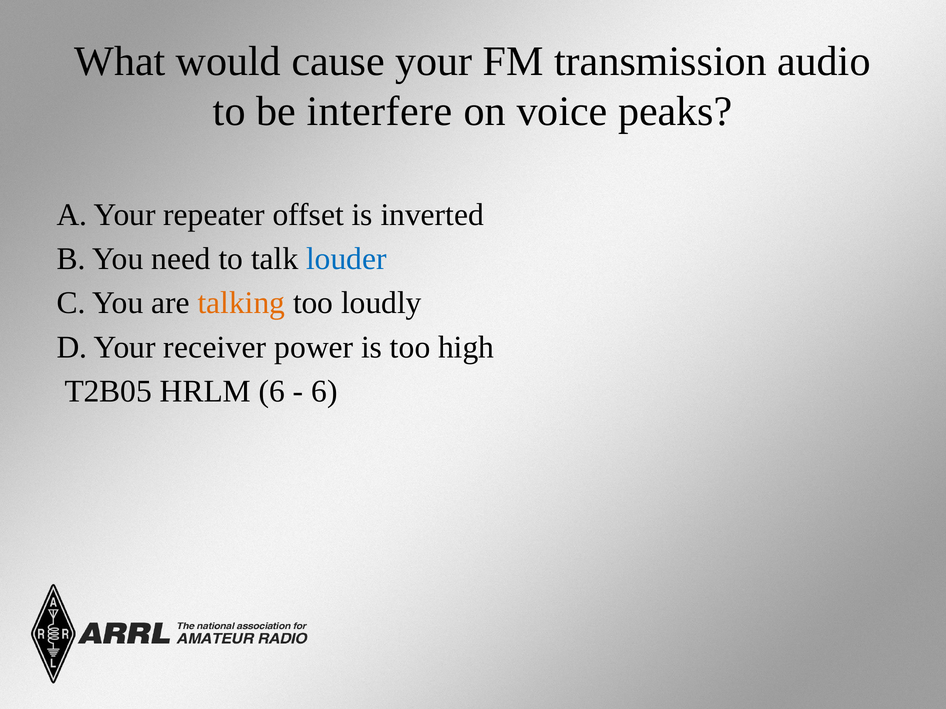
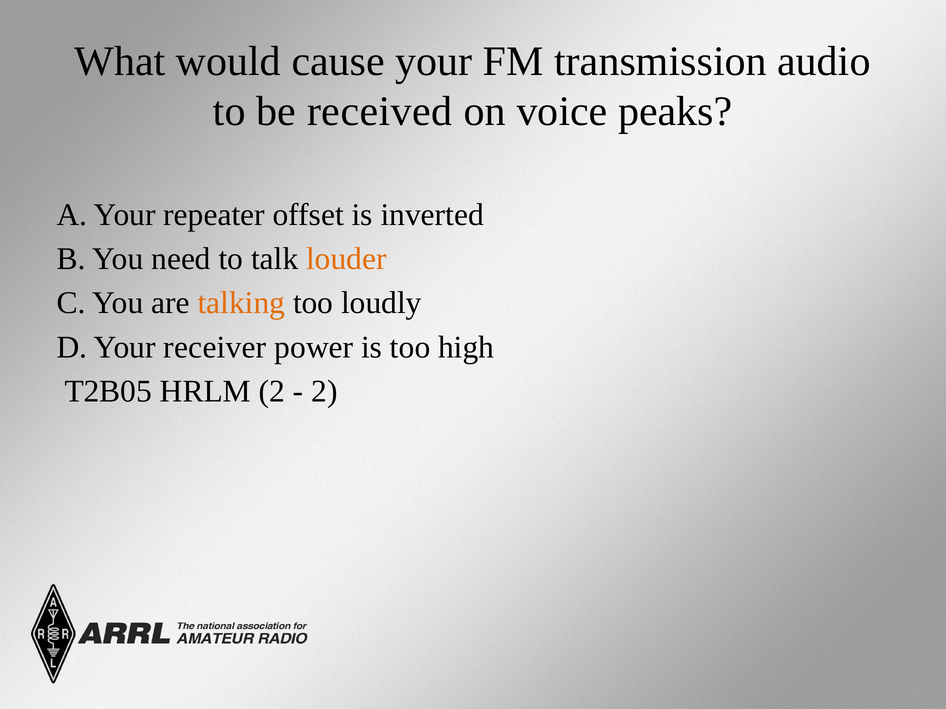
interfere: interfere -> received (380, 112)
louder colour: blue -> orange (346, 259)
HRLM 6: 6 -> 2 (272, 392)
6: 6 -> 2 (324, 392)
